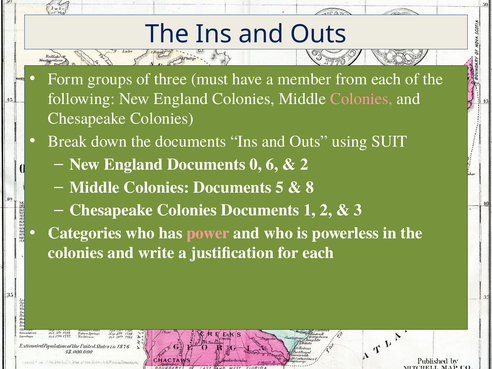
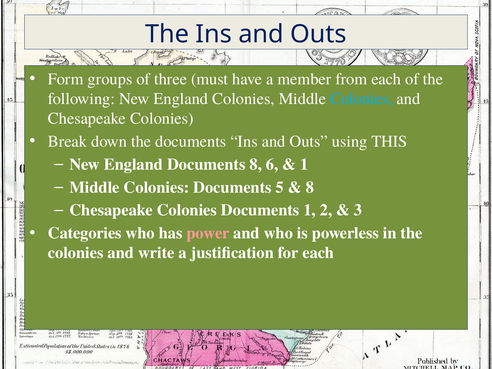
Colonies colour: pink -> light blue (361, 99)
SUIT: SUIT -> THIS (389, 141)
Documents 0: 0 -> 8 (256, 164)
2: 2 -> 1 (304, 164)
